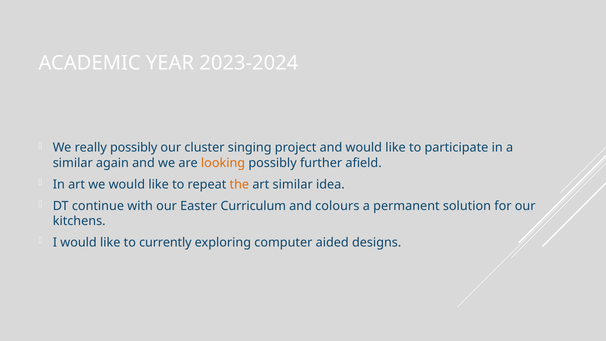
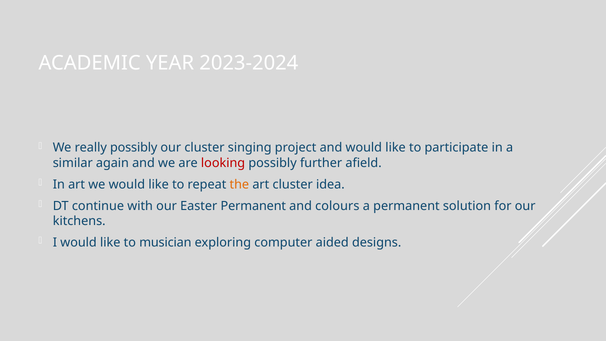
looking colour: orange -> red (223, 163)
art similar: similar -> cluster (293, 184)
Easter Curriculum: Curriculum -> Permanent (253, 206)
currently: currently -> musician (165, 242)
